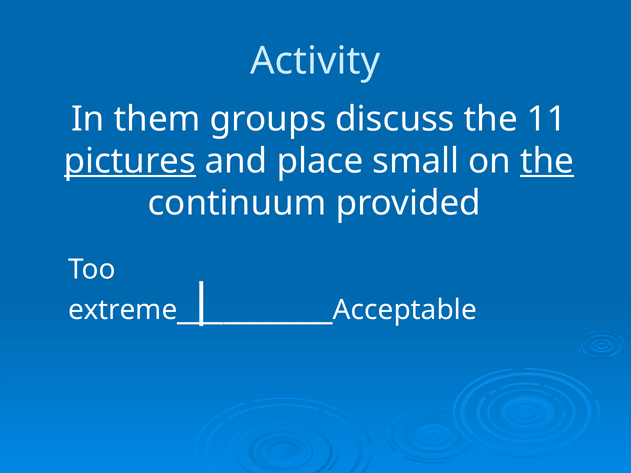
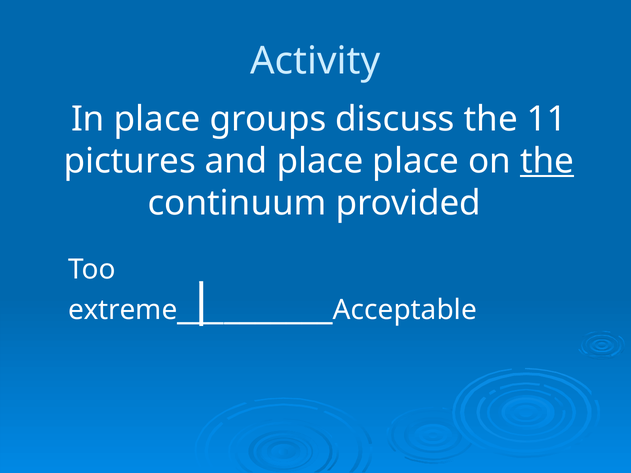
In them: them -> place (157, 119)
pictures underline: present -> none (130, 161)
place small: small -> place (416, 161)
